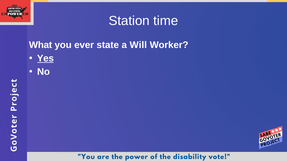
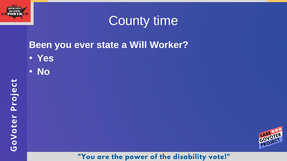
Station: Station -> County (129, 21)
What: What -> Been (41, 45)
Yes underline: present -> none (45, 59)
